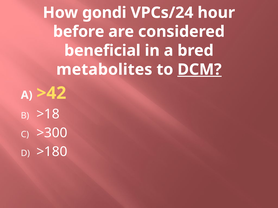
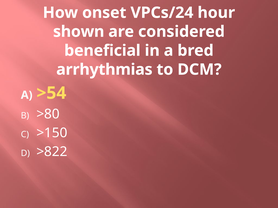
gondi: gondi -> onset (104, 13)
before: before -> shown (79, 32)
metabolites: metabolites -> arrhythmias (104, 70)
DCM underline: present -> none (199, 70)
>42: >42 -> >54 (51, 93)
>18: >18 -> >80 (48, 114)
>300: >300 -> >150 (52, 133)
>180: >180 -> >822 (52, 152)
